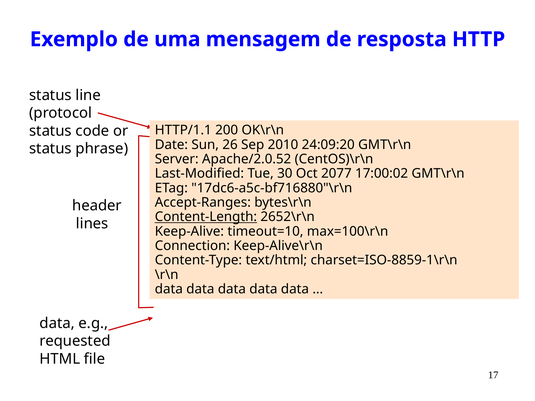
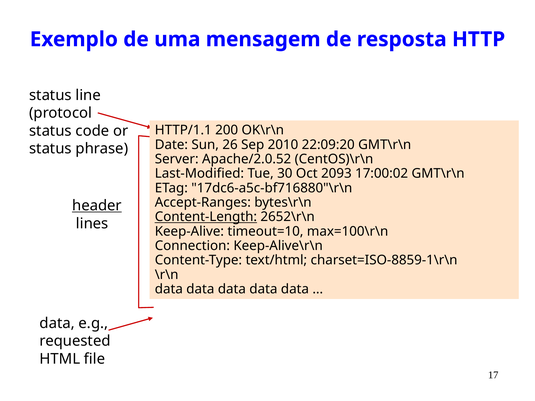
24:09:20: 24:09:20 -> 22:09:20 (328, 145)
2077: 2077 -> 2093 (336, 174)
header underline: none -> present (97, 206)
